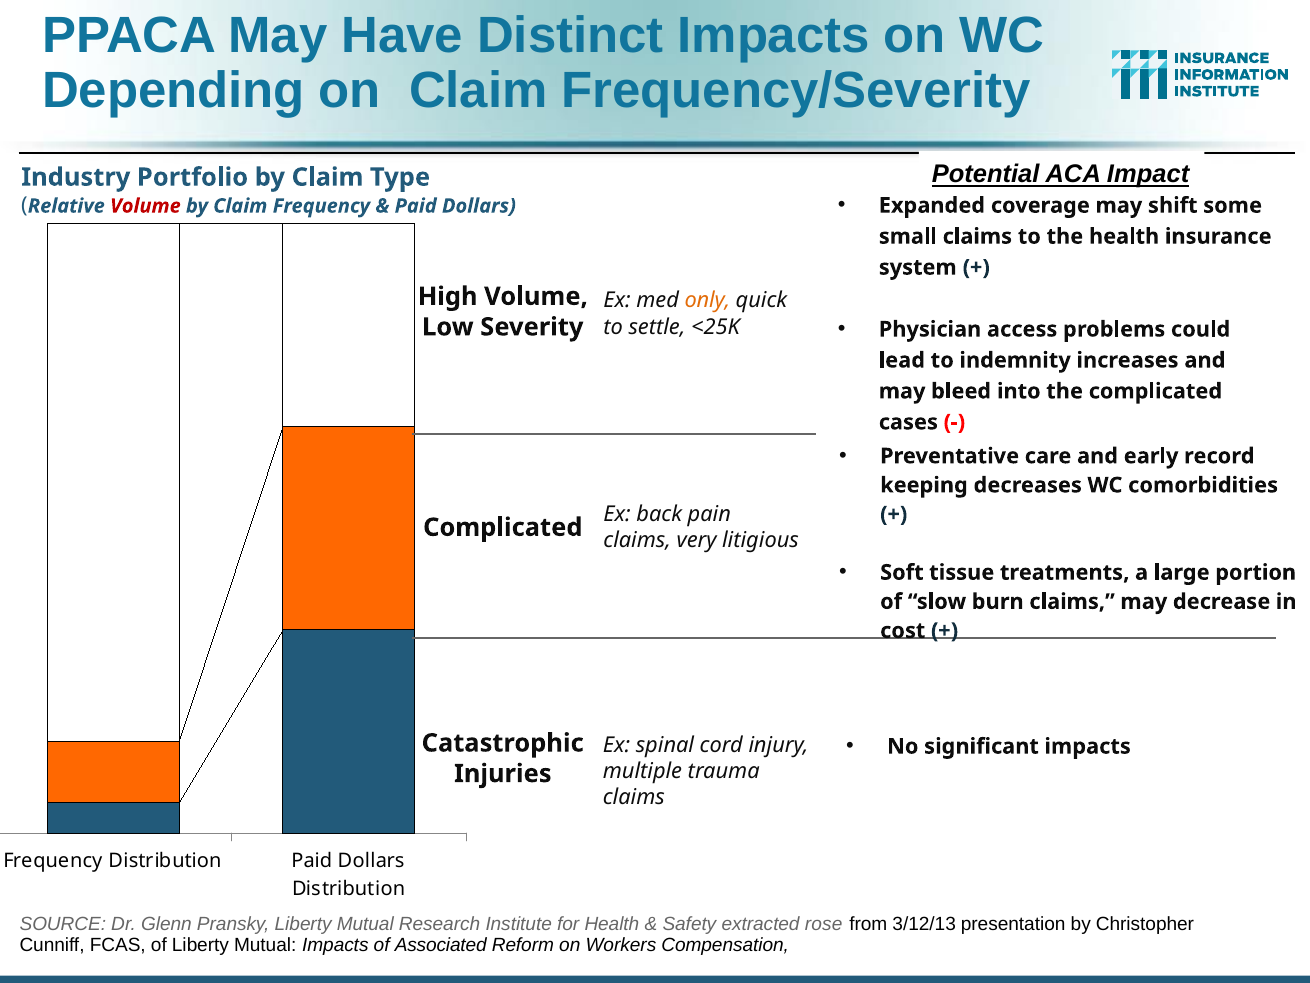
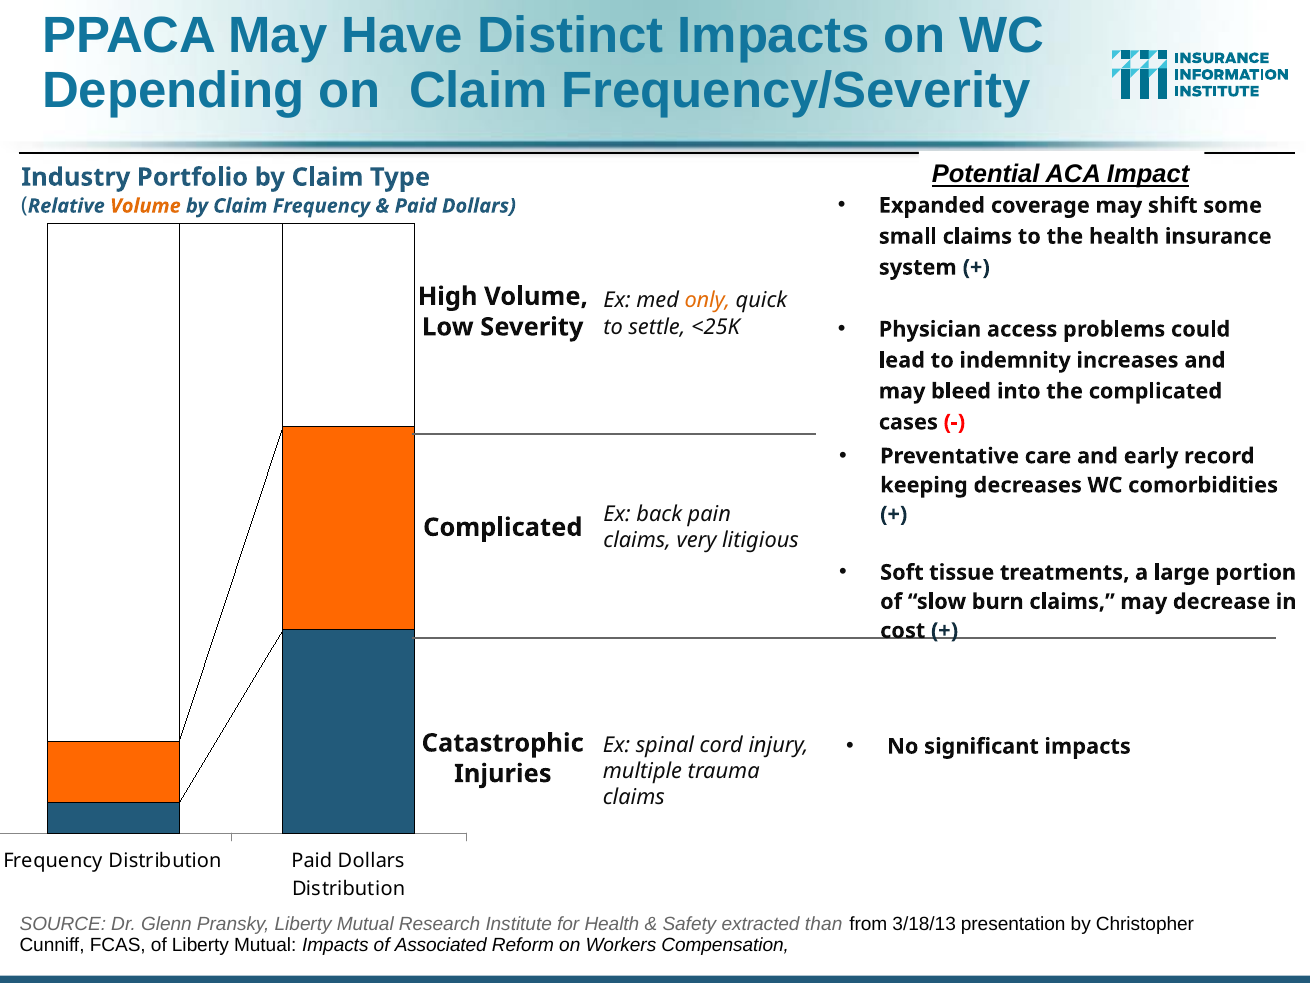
Volume colour: red -> orange (145, 206)
rose: rose -> than (824, 924)
3/12/13: 3/12/13 -> 3/18/13 (924, 924)
